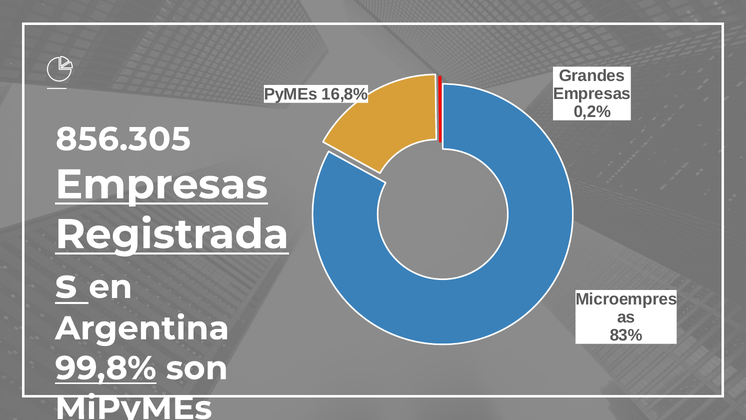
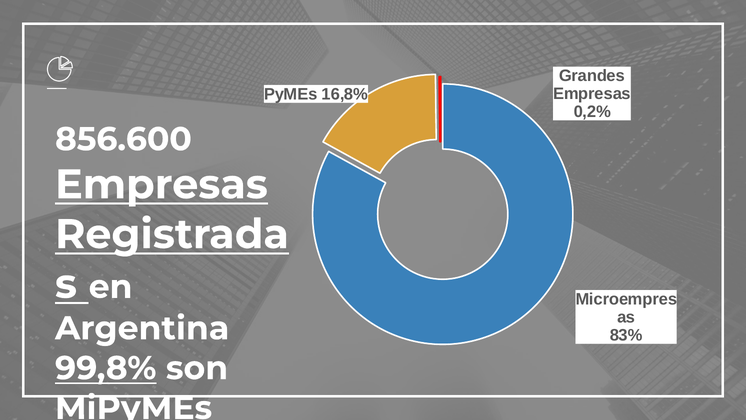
856.305: 856.305 -> 856.600 (123, 139)
